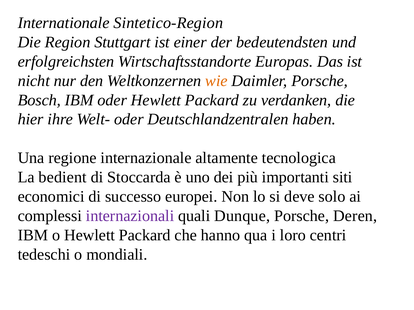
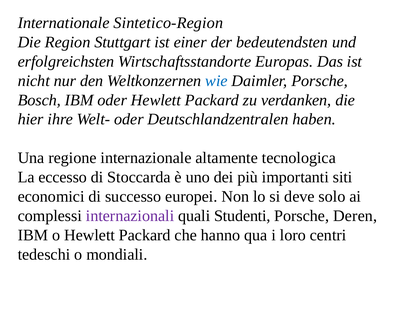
wie colour: orange -> blue (216, 81)
bedient: bedient -> eccesso (63, 178)
Dunque: Dunque -> Studenti (242, 216)
